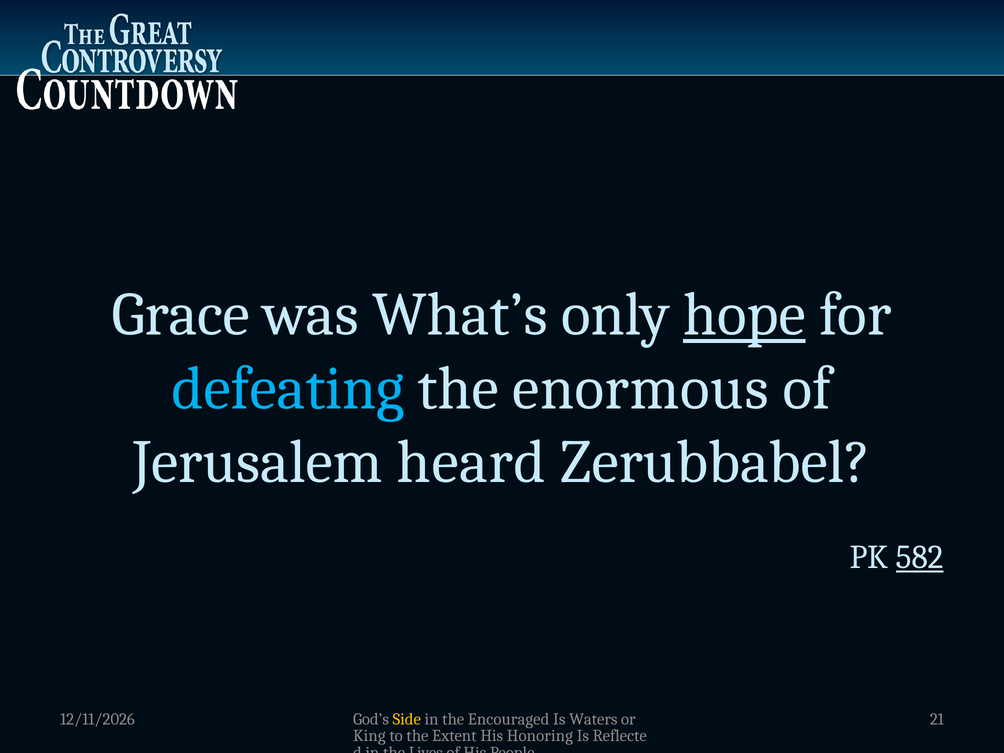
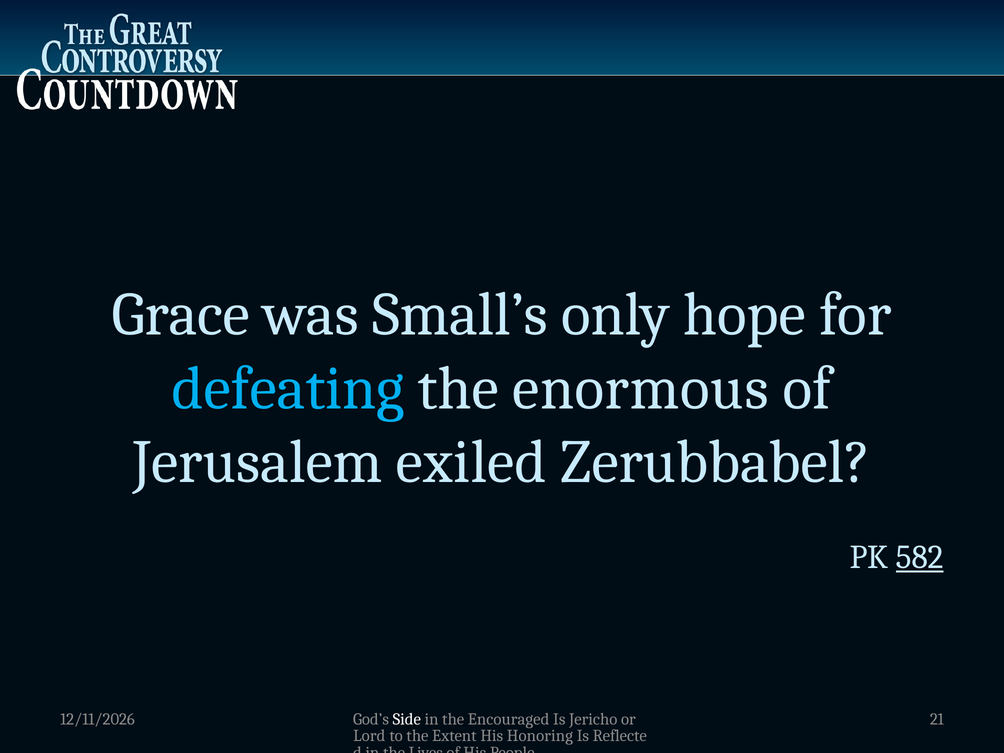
What’s: What’s -> Small’s (460, 315)
hope underline: present -> none (744, 315)
heard: heard -> exiled (471, 462)
Side colour: yellow -> white (407, 719)
Waters: Waters -> Jericho (593, 719)
King: King -> Lord (369, 736)
